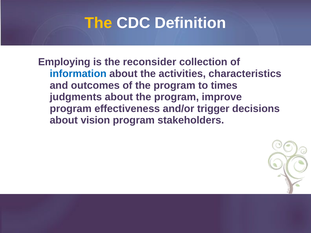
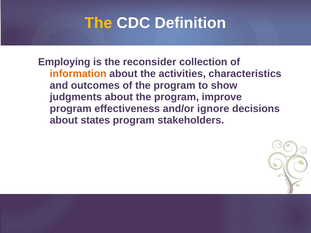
information colour: blue -> orange (78, 74)
times: times -> show (224, 85)
trigger: trigger -> ignore (213, 109)
vision: vision -> states (95, 120)
